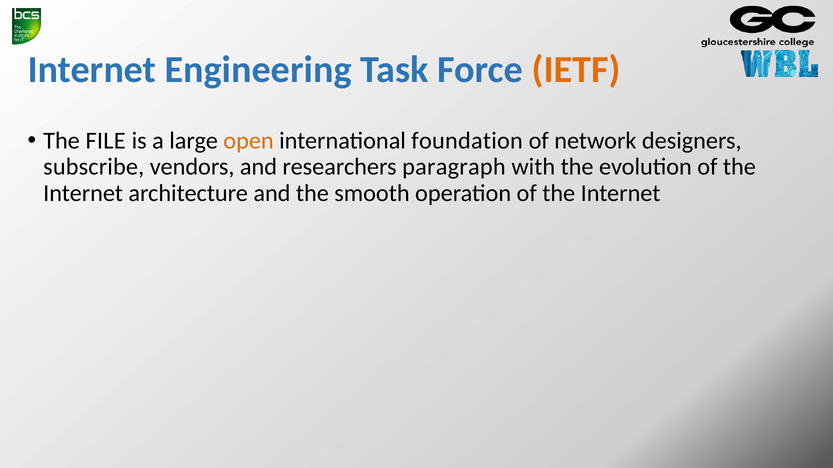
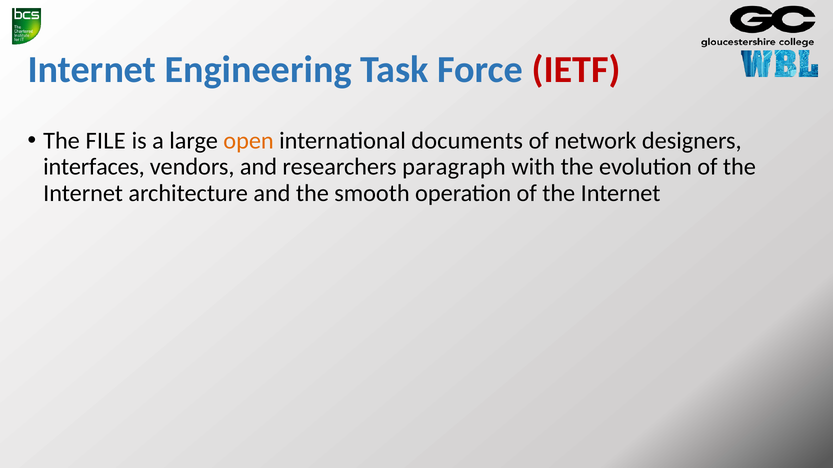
IETF colour: orange -> red (576, 70)
foundation: foundation -> documents (467, 141)
subscribe: subscribe -> interfaces (94, 167)
